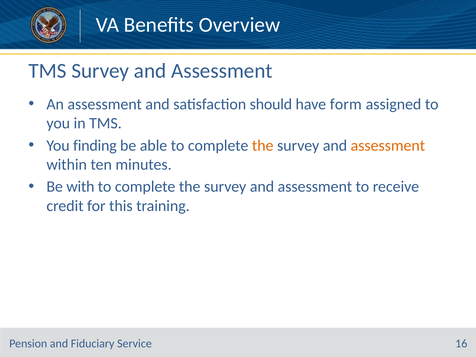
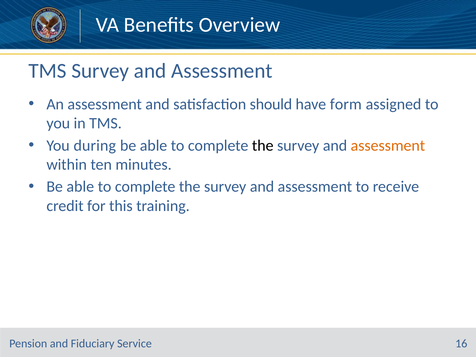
finding: finding -> during (95, 145)
the colour: orange -> black (263, 145)
with: with -> able (80, 187)
